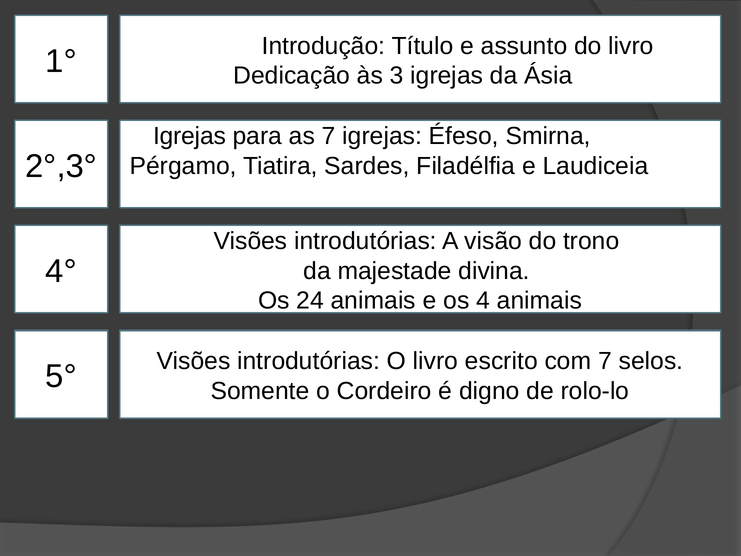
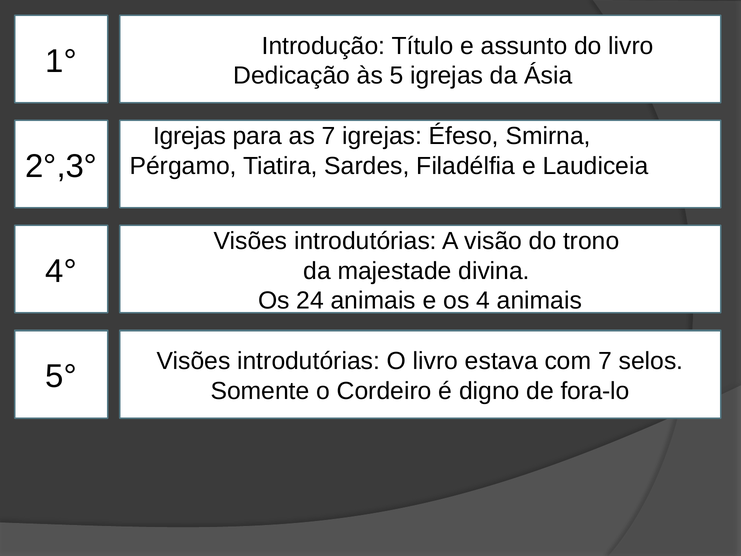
3: 3 -> 5 (397, 76)
escrito: escrito -> estava (501, 361)
rolo-lo: rolo-lo -> fora-lo (595, 391)
